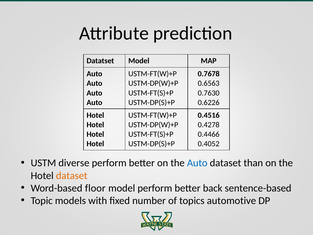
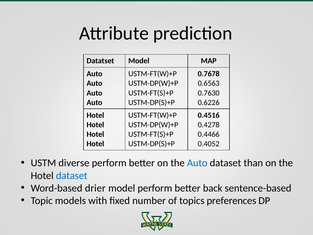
dataset colour: orange -> blue (72, 175)
floor: floor -> drier (95, 188)
automotive: automotive -> preferences (231, 200)
